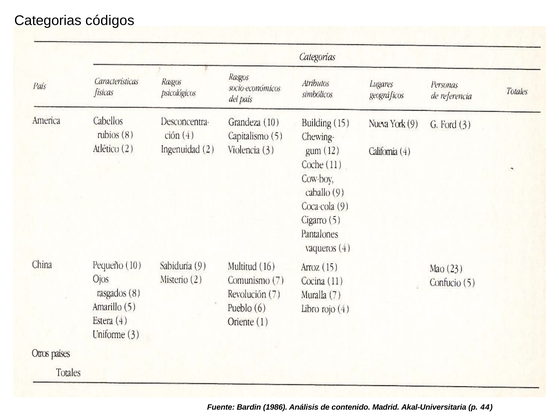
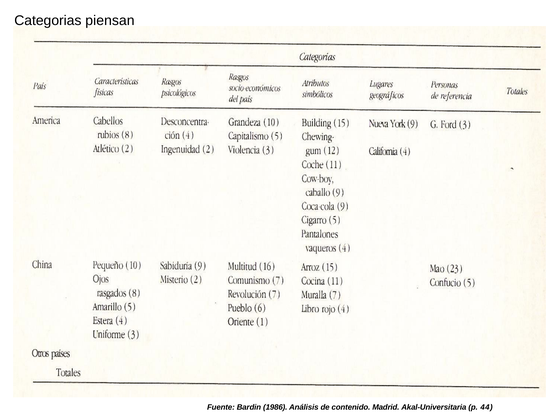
códigos: códigos -> piensan (110, 21)
